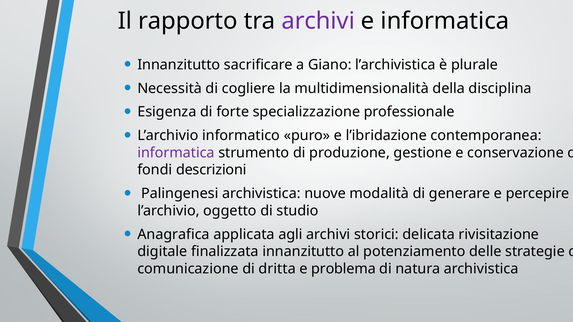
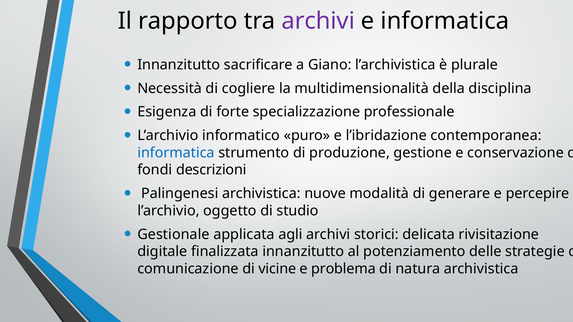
informatica colour: purple -> blue (176, 153)
Anagrafica: Anagrafica -> Gestionale (174, 235)
dritta: dritta -> vicine (277, 269)
